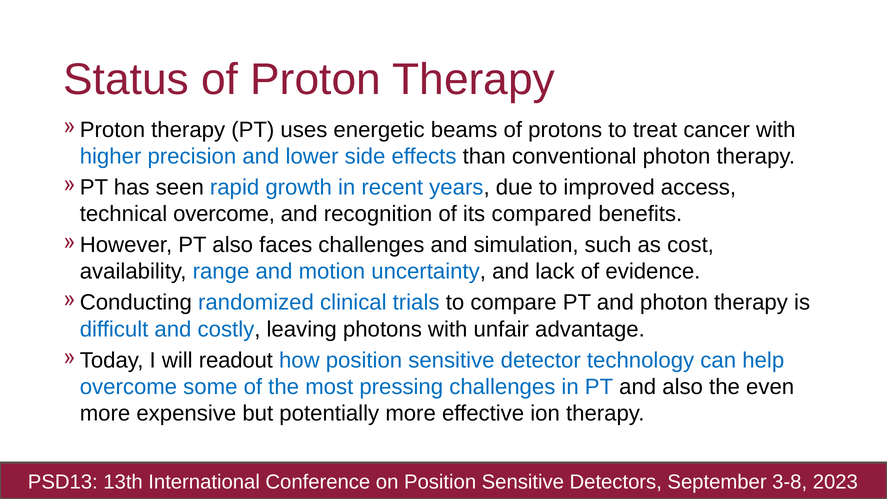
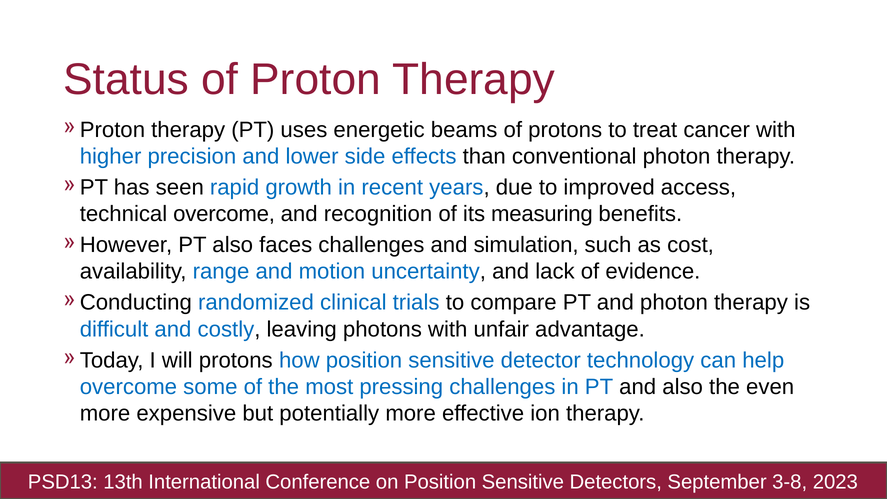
compared: compared -> measuring (542, 214)
will readout: readout -> protons (236, 360)
